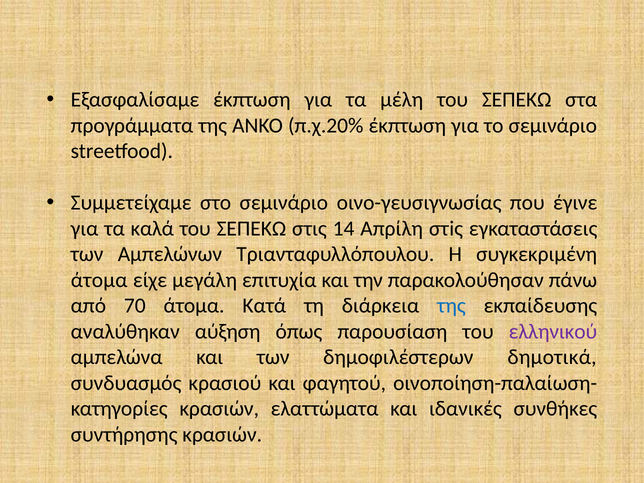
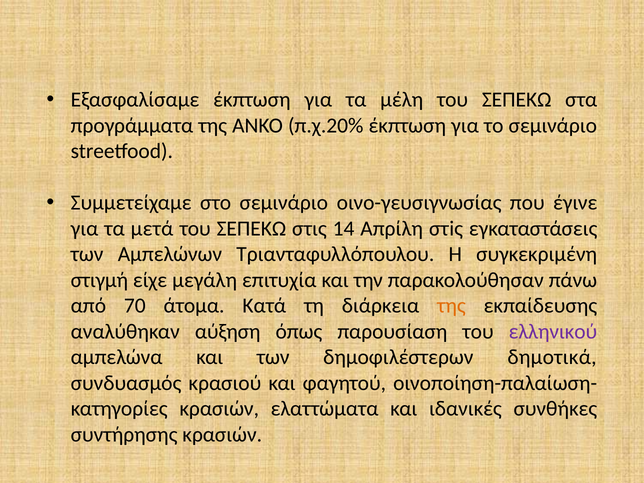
καλά: καλά -> μετά (152, 229)
άτομα: άτομα -> στιγμή (99, 280)
της colour: blue -> orange (451, 306)
